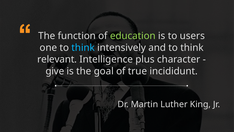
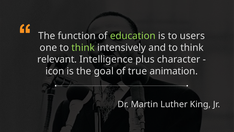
think colour: light blue -> light green (83, 48)
give: give -> icon (55, 71)
incididunt: incididunt -> animation (174, 71)
